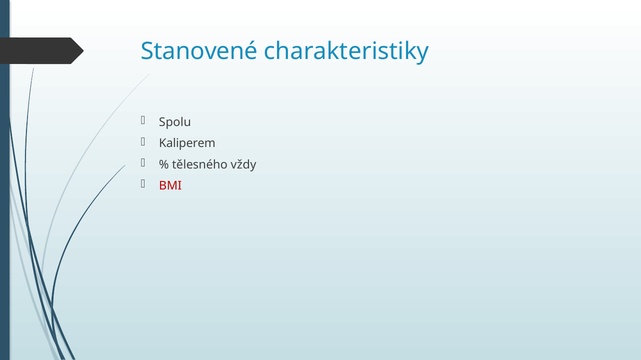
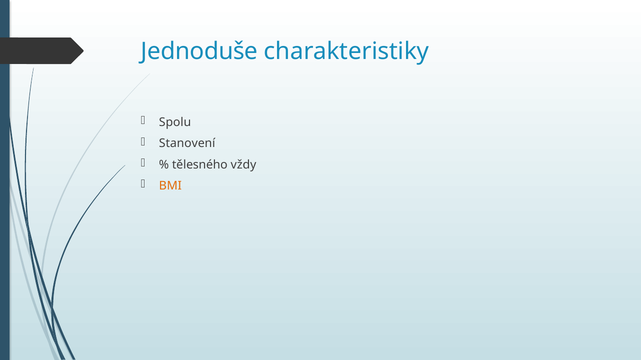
Stanovené: Stanovené -> Jednoduše (199, 51)
Kaliperem: Kaliperem -> Stanovení (187, 144)
BMI colour: red -> orange (170, 186)
